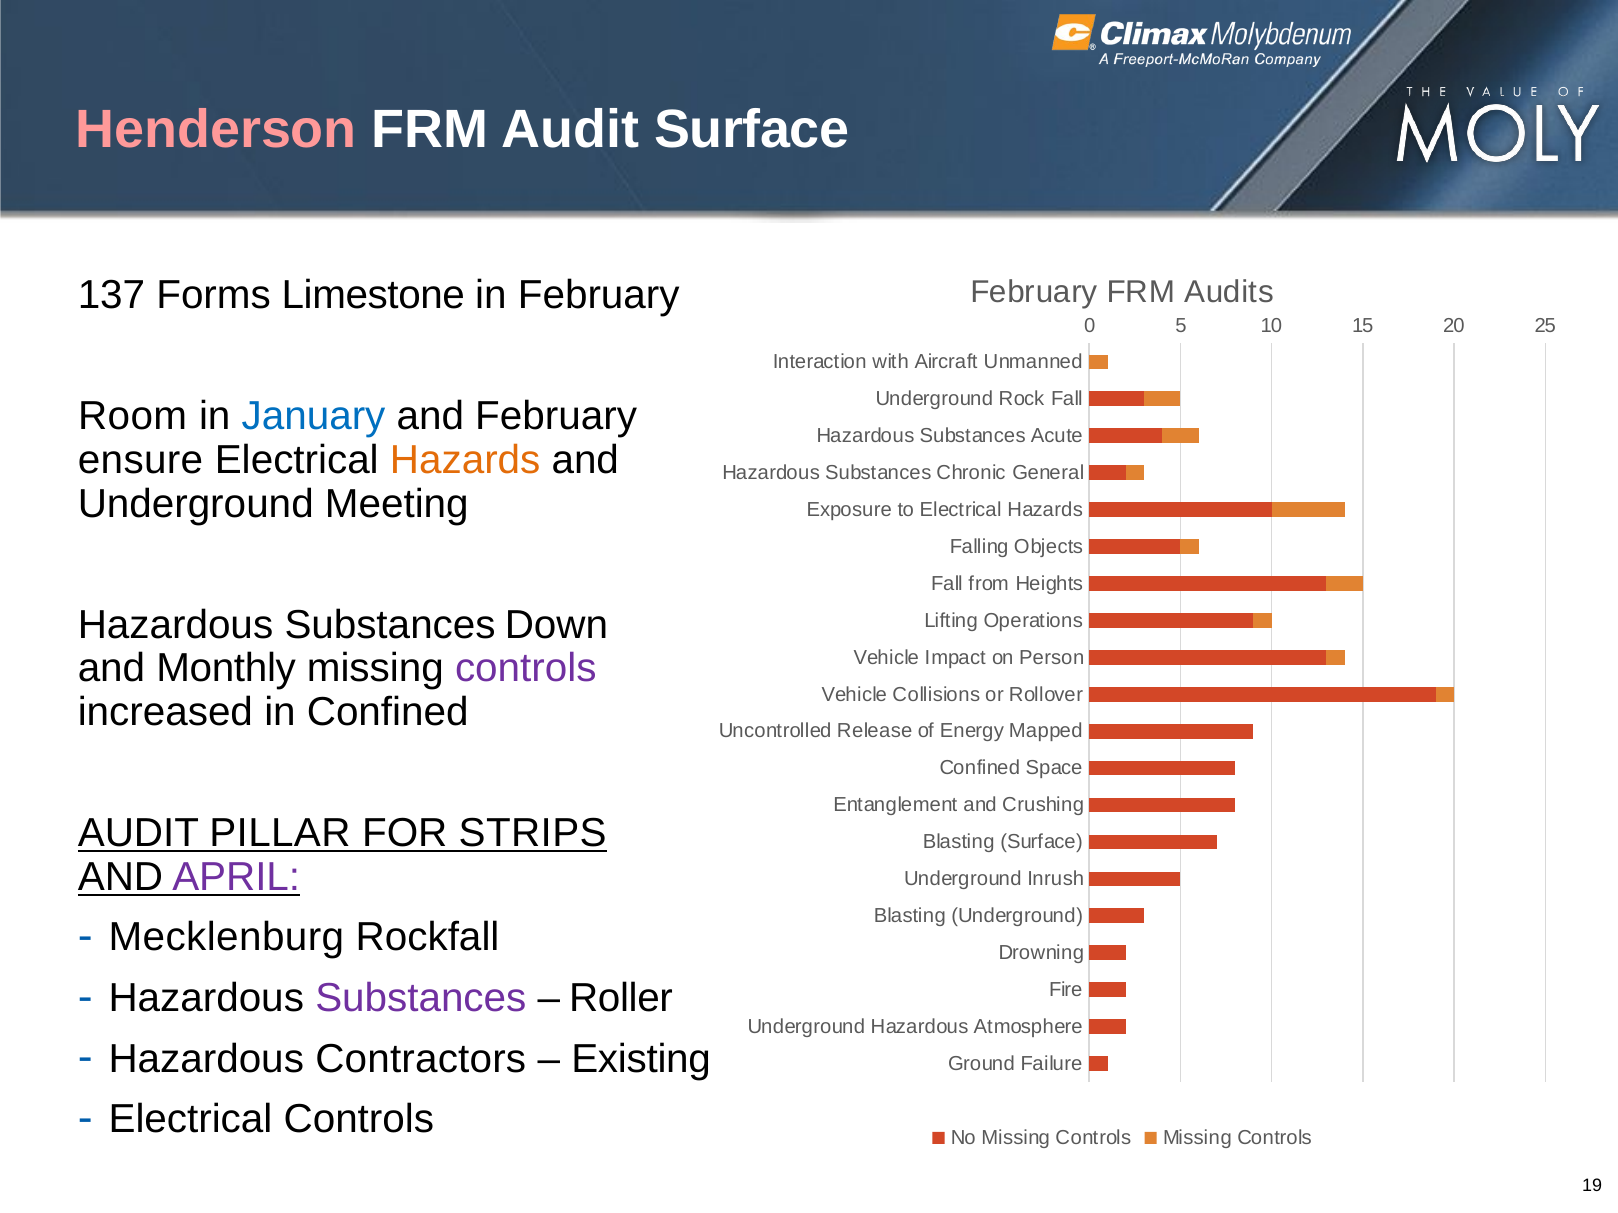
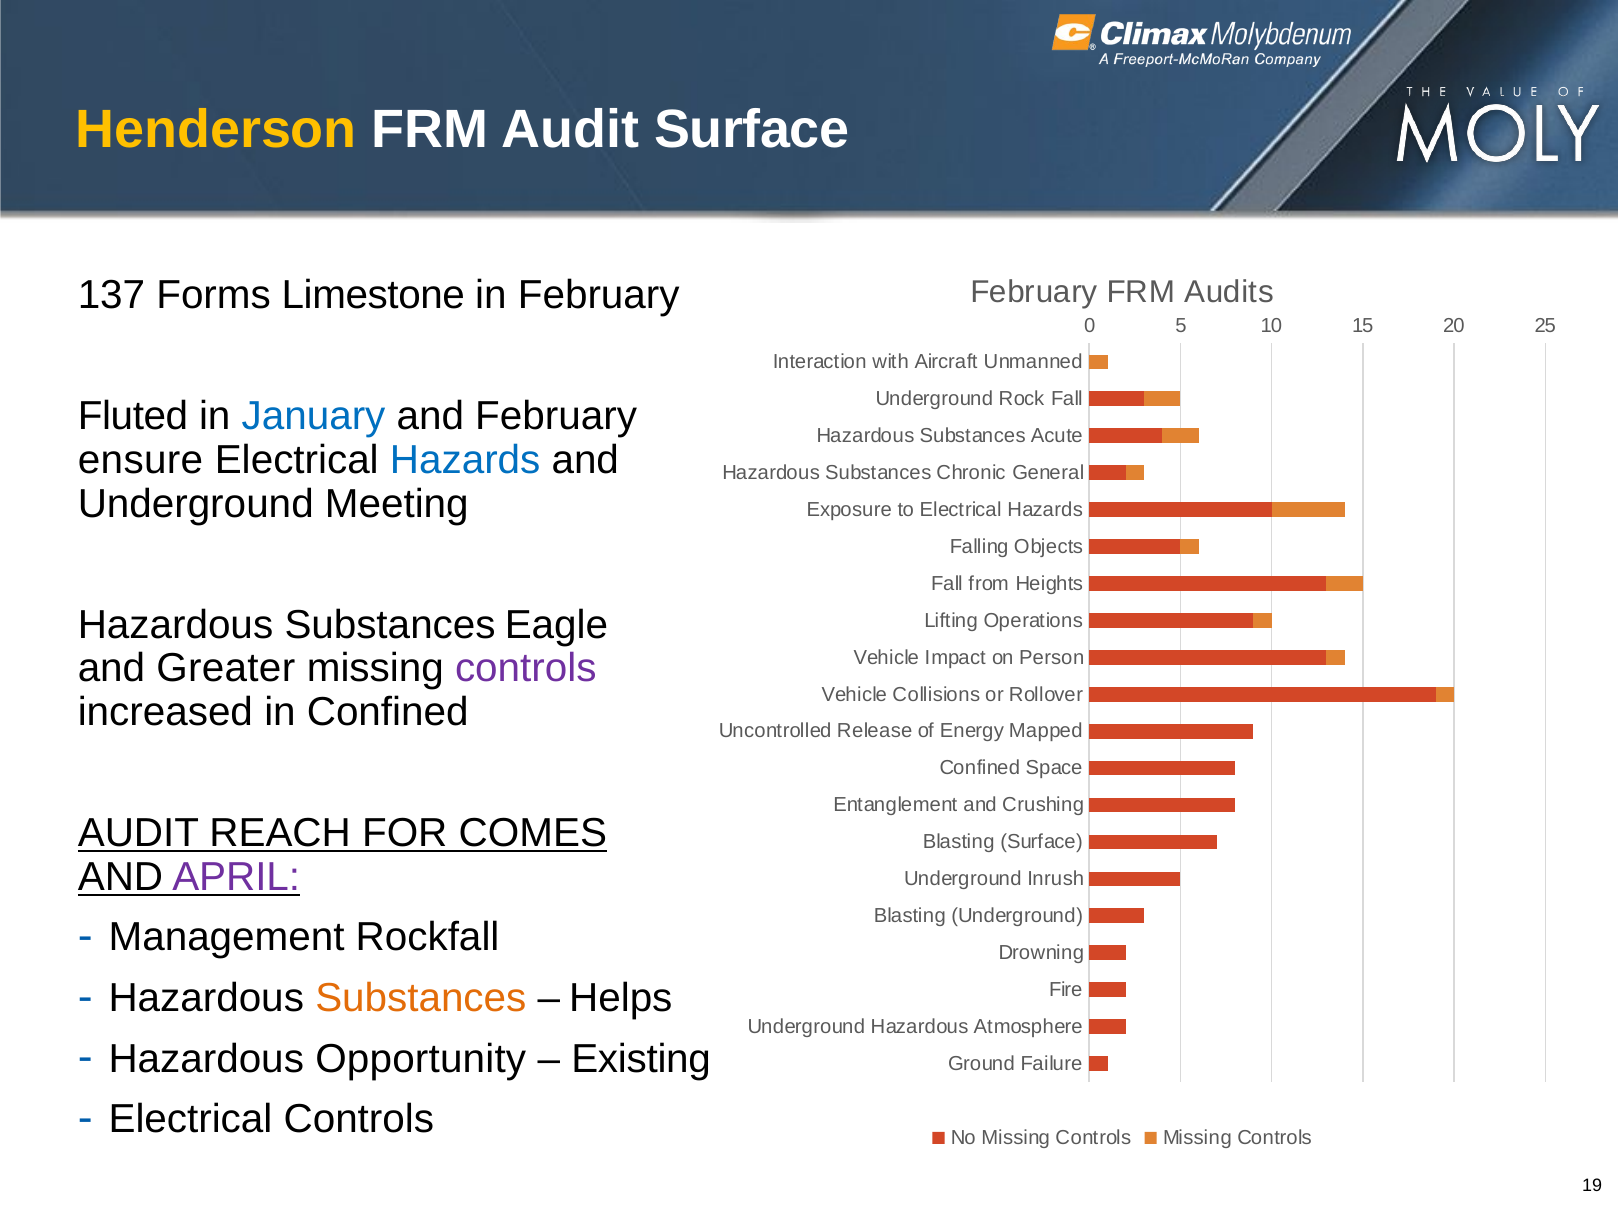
Henderson colour: pink -> yellow (216, 130)
Room: Room -> Fluted (133, 417)
Hazards colour: orange -> blue (465, 460)
Down: Down -> Eagle (556, 625)
Monthly: Monthly -> Greater (226, 669)
PILLAR: PILLAR -> REACH (280, 834)
STRIPS: STRIPS -> COMES (533, 834)
Mecklenburg: Mecklenburg -> Management (227, 938)
Substances colour: purple -> orange (421, 999)
Roller: Roller -> Helps (621, 999)
Contractors: Contractors -> Opportunity (421, 1059)
